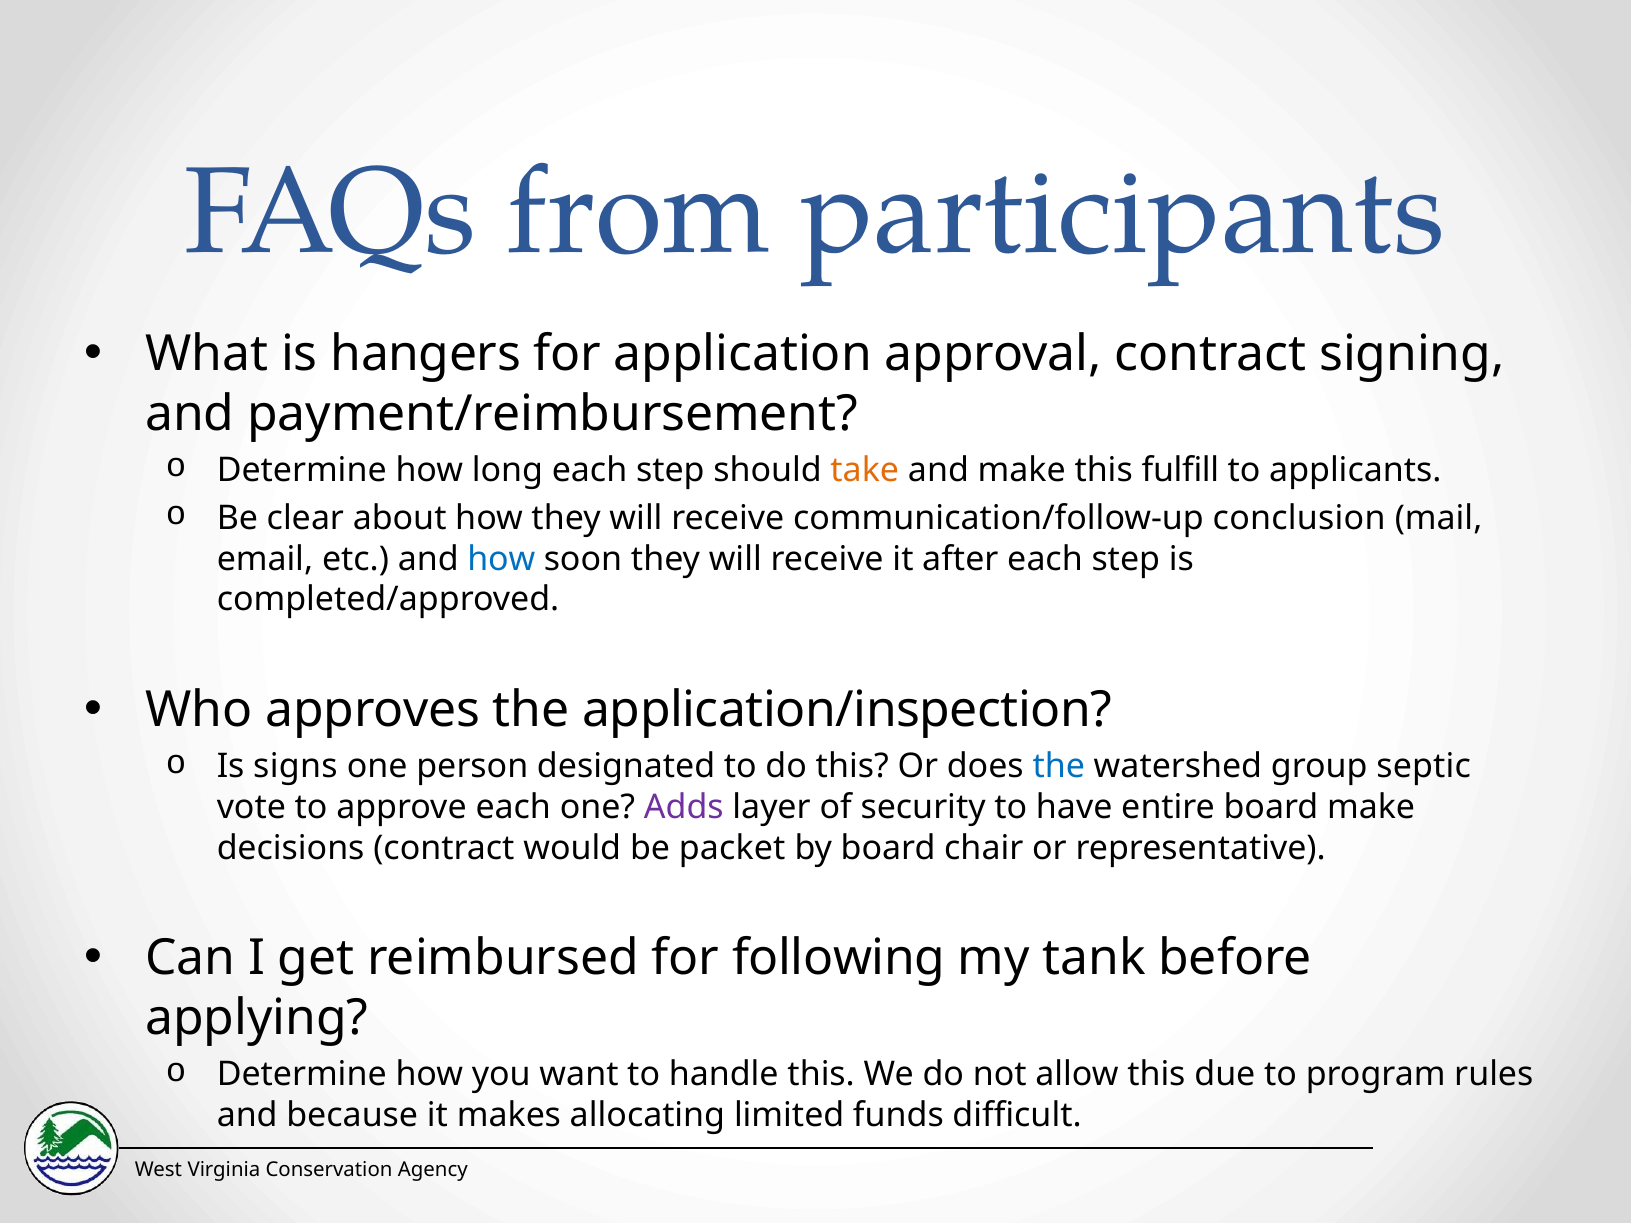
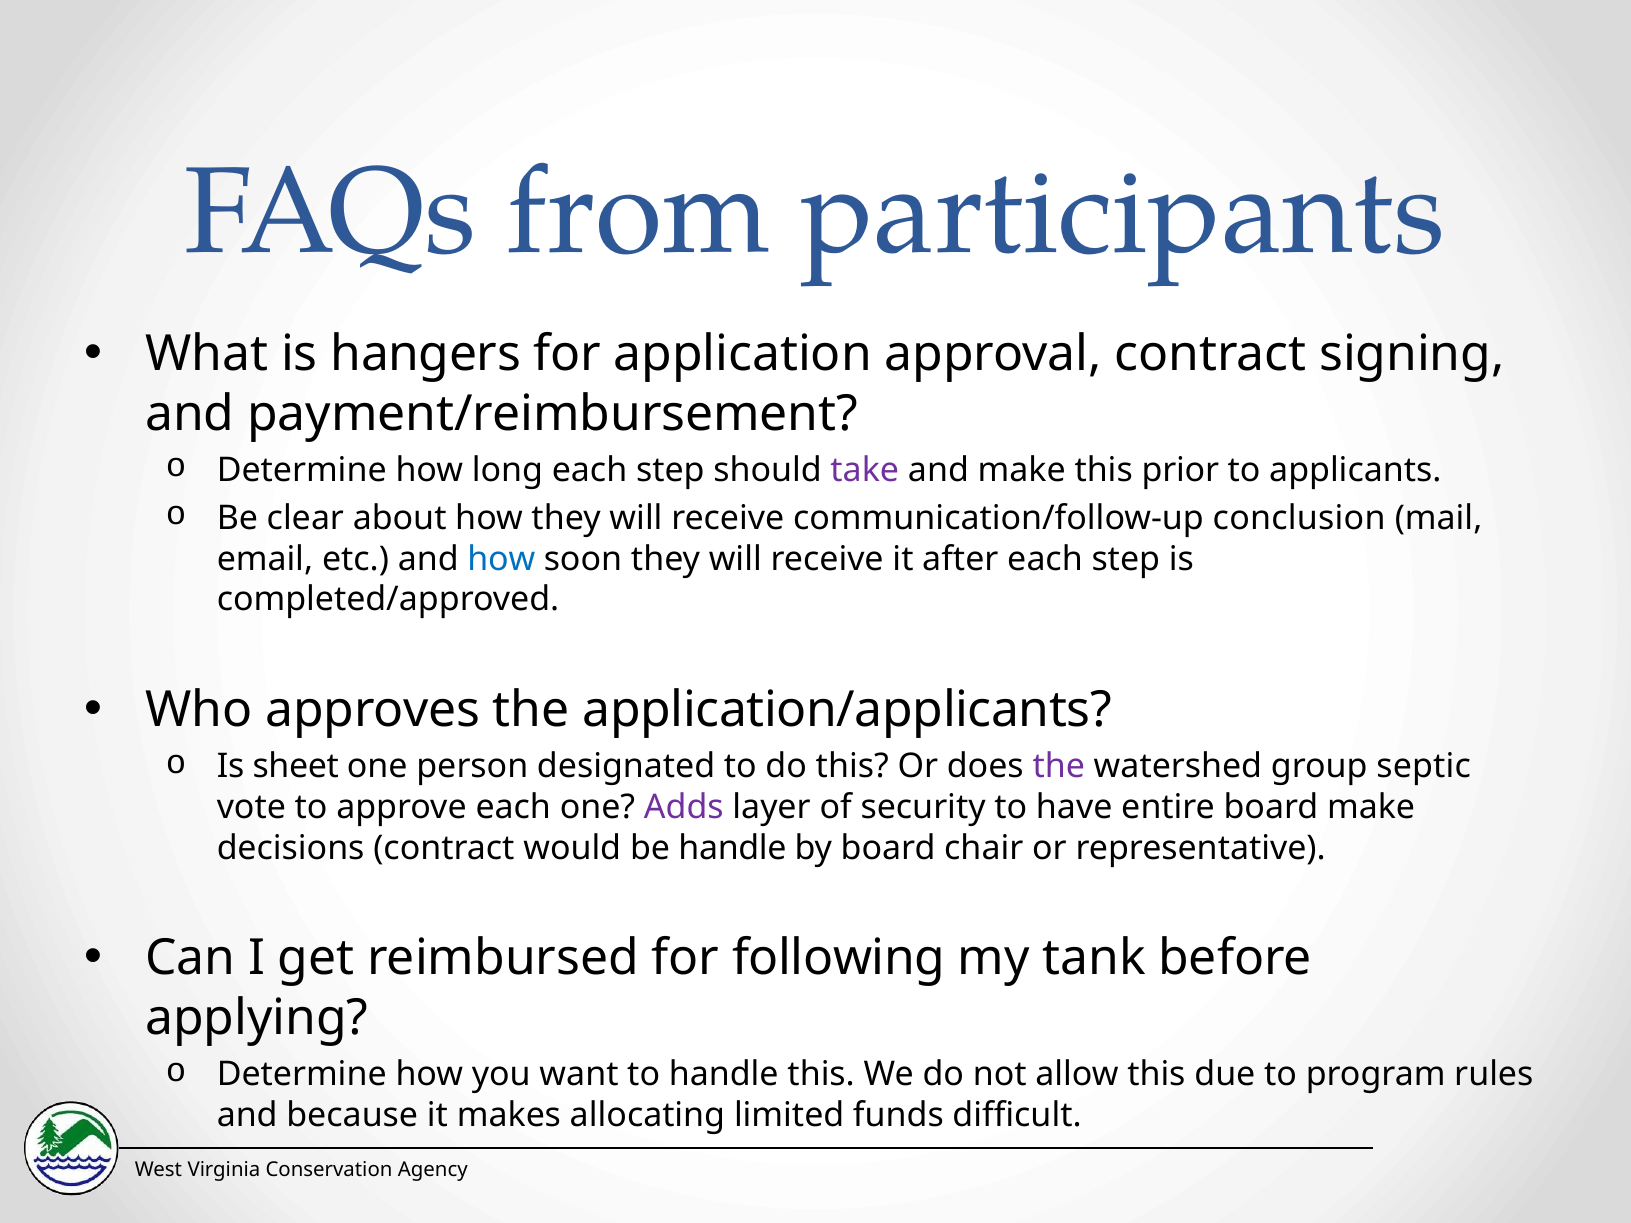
take colour: orange -> purple (865, 470)
fulfill: fulfill -> prior (1180, 470)
application/inspection: application/inspection -> application/applicants (847, 710)
signs: signs -> sheet (296, 767)
the colour: blue -> purple (1059, 767)
be packet: packet -> handle (732, 848)
